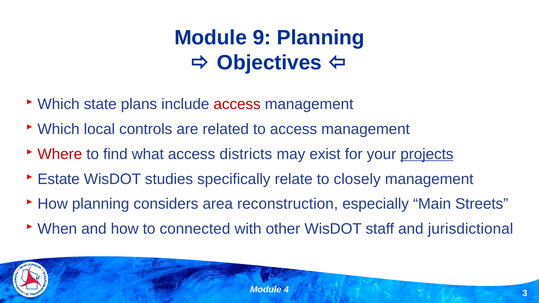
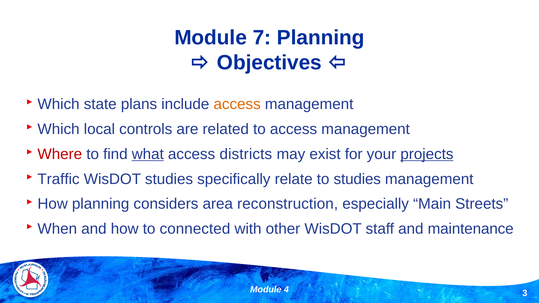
9: 9 -> 7 (262, 38)
access colour: red -> orange (237, 104)
what underline: none -> present (148, 154)
Estate: Estate -> Traffic (59, 179)
to closely: closely -> studies (357, 179)
jurisdictional: jurisdictional -> maintenance (471, 229)
